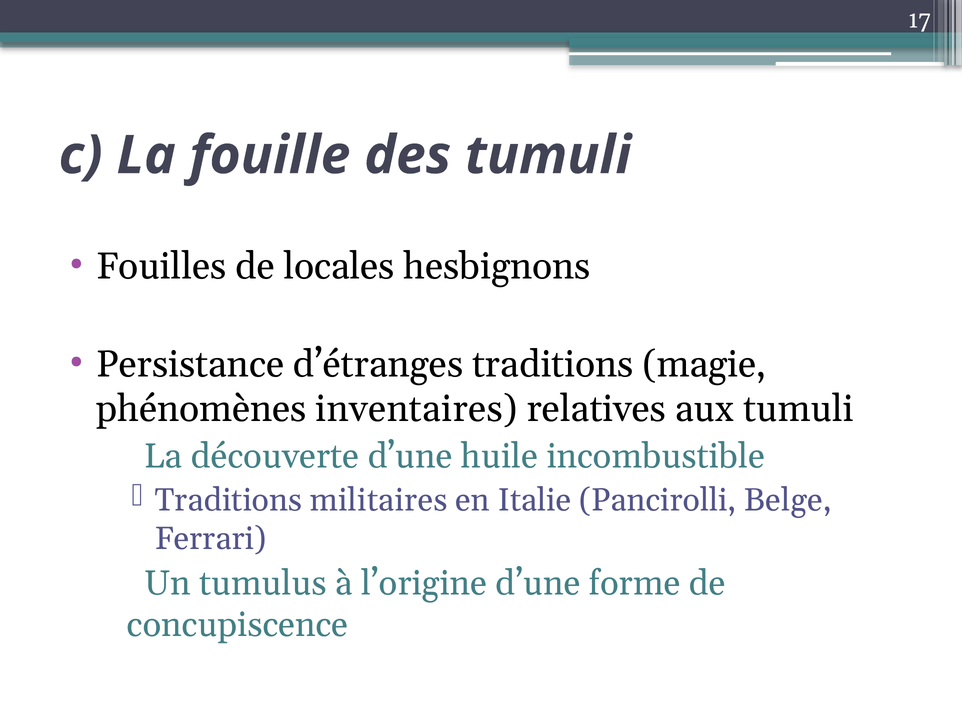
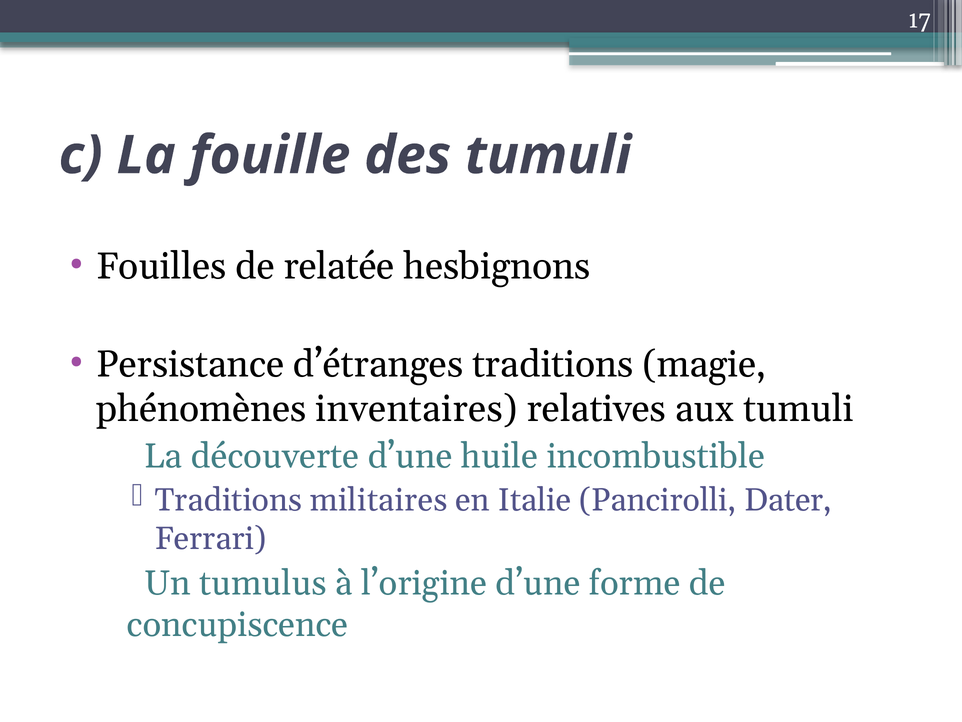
locales: locales -> relatée (339, 266)
Belge: Belge -> Dater (788, 500)
